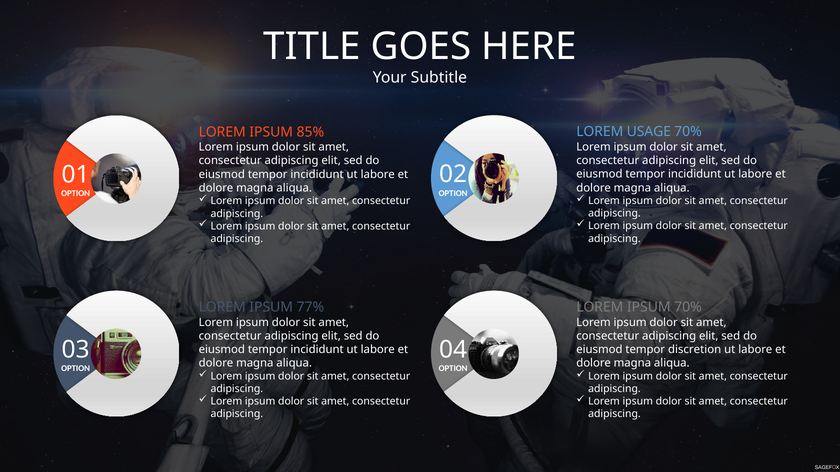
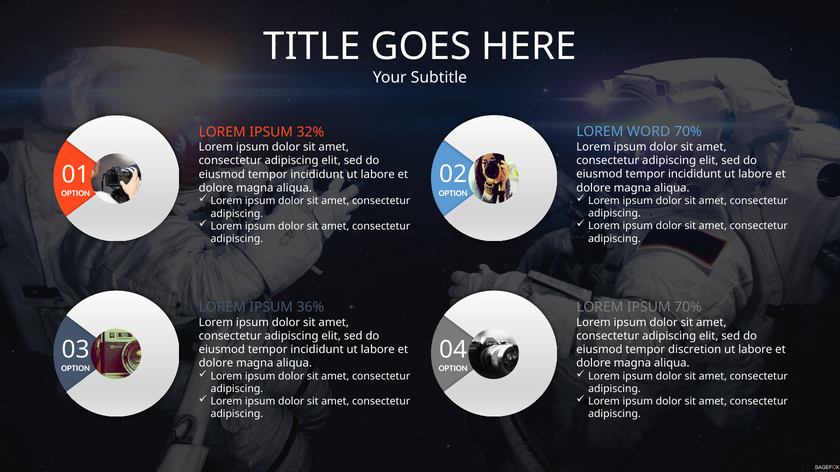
USAGE: USAGE -> WORD (649, 132)
85%: 85% -> 32% (310, 132)
77%: 77% -> 36% (310, 308)
